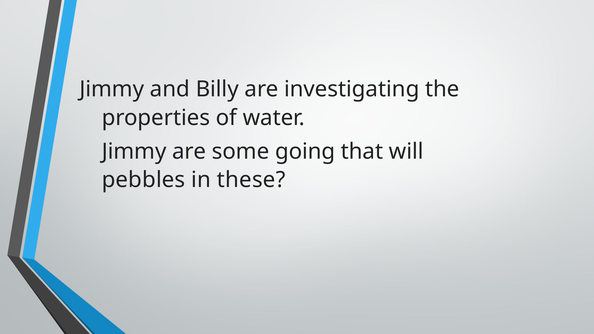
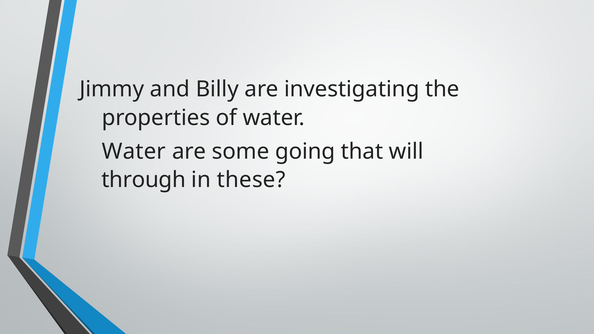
Jimmy: Jimmy -> Water (134, 151)
pebbles: pebbles -> through (144, 180)
